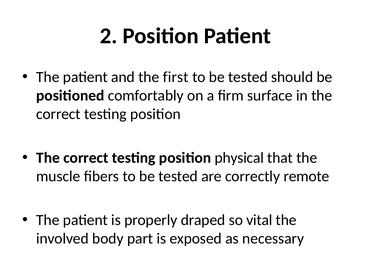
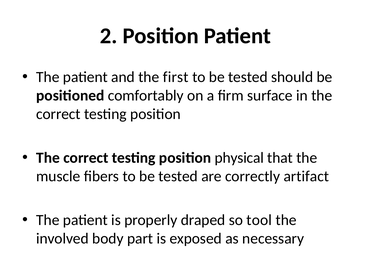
remote: remote -> artifact (306, 176)
vital: vital -> tool (259, 220)
